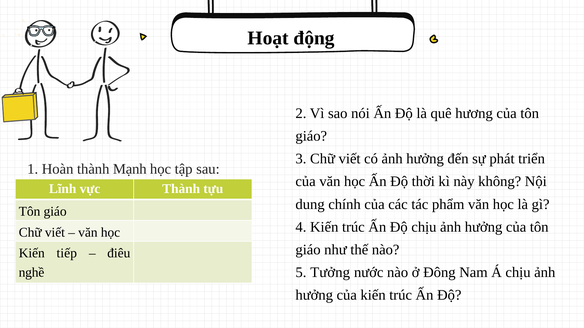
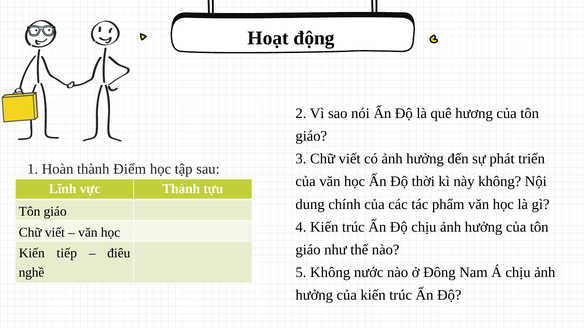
Mạnh: Mạnh -> Điểm (130, 169)
5 Tưởng: Tưởng -> Không (330, 273)
